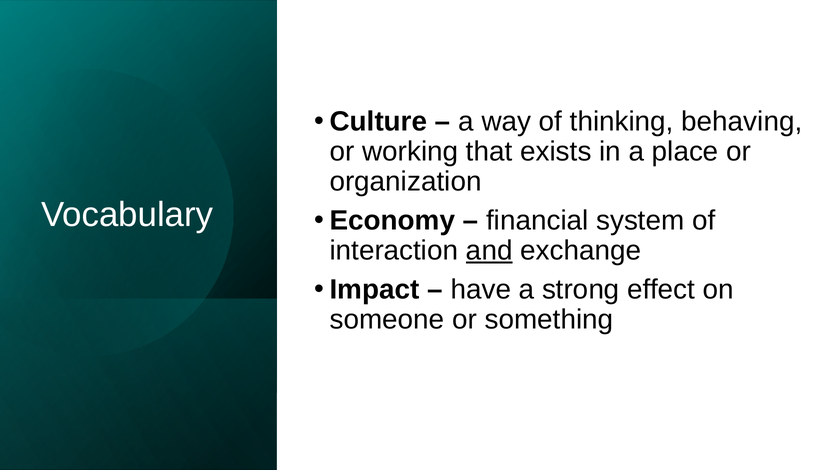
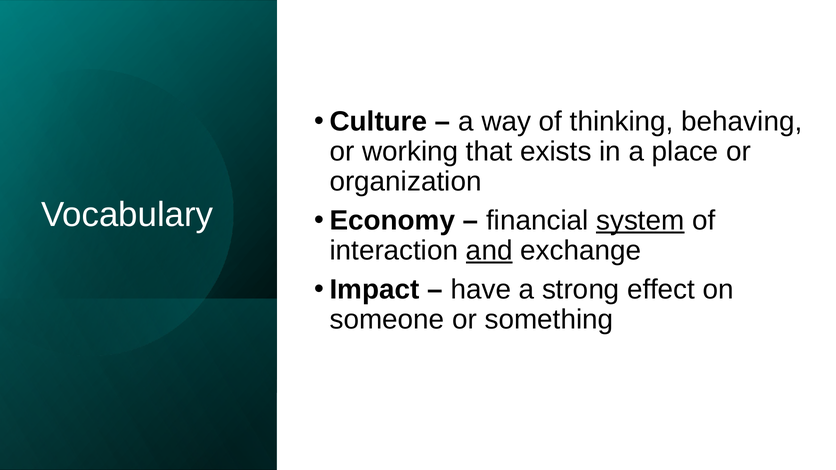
system underline: none -> present (640, 221)
